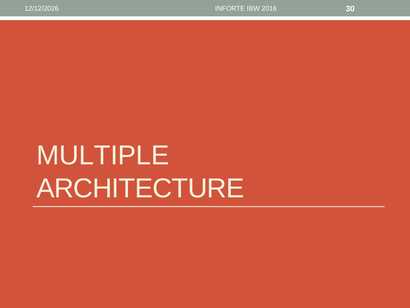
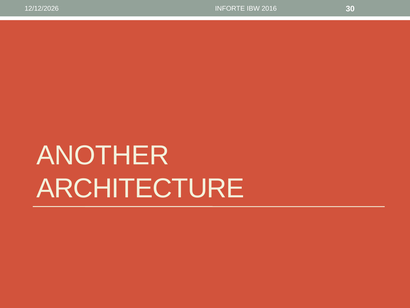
MULTIPLE: MULTIPLE -> ANOTHER (103, 155)
